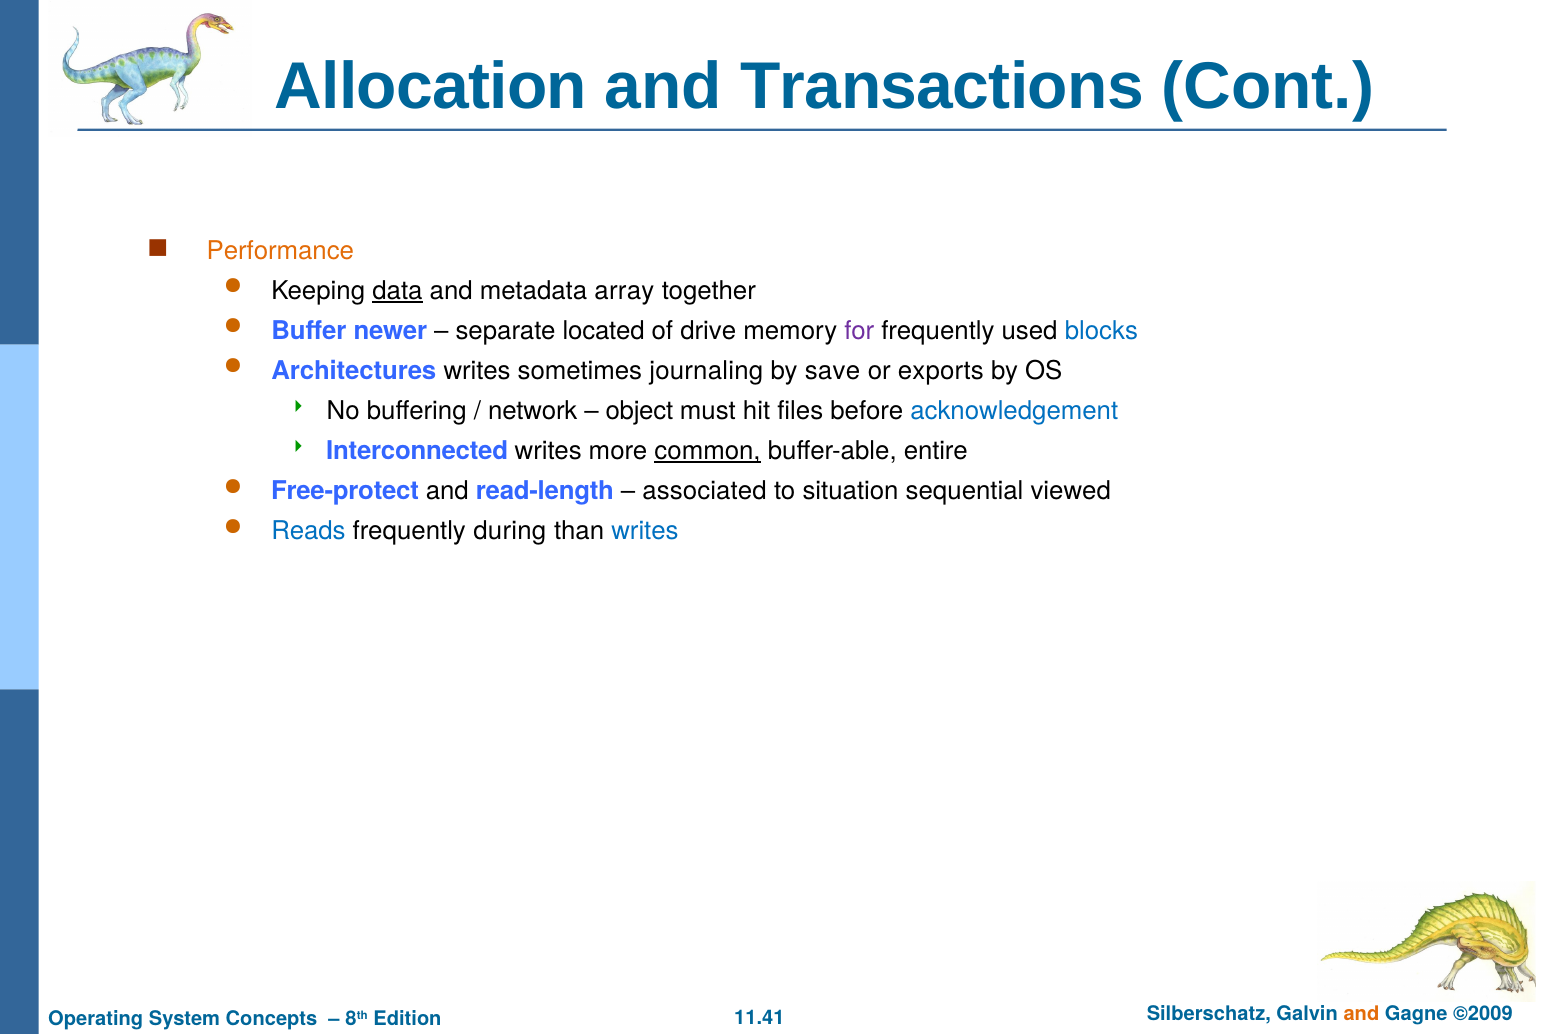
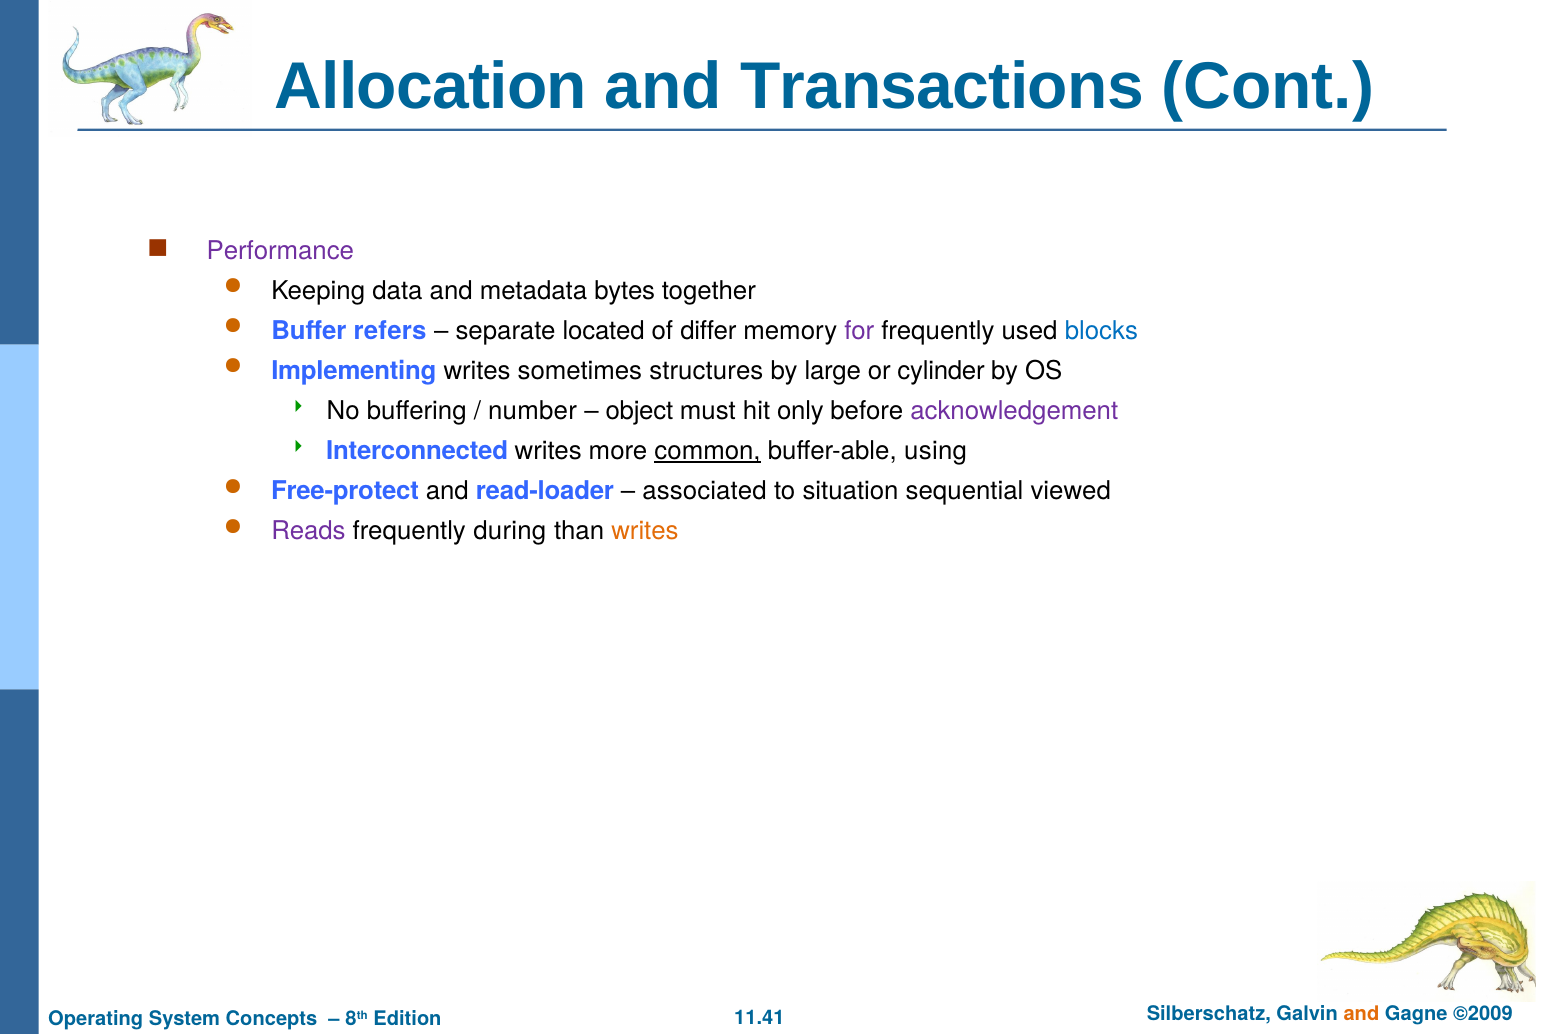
Performance colour: orange -> purple (280, 251)
data underline: present -> none (397, 291)
array: array -> bytes (625, 291)
newer: newer -> refers (390, 331)
drive: drive -> differ (708, 331)
Architectures: Architectures -> Implementing (354, 371)
journaling: journaling -> structures (706, 371)
save: save -> large (833, 371)
exports: exports -> cylinder (941, 371)
network: network -> number (532, 411)
files: files -> only (800, 411)
acknowledgement colour: blue -> purple (1014, 411)
entire: entire -> using (936, 451)
read-length: read-length -> read-loader (545, 491)
Reads colour: blue -> purple (308, 531)
writes colour: blue -> orange (645, 531)
